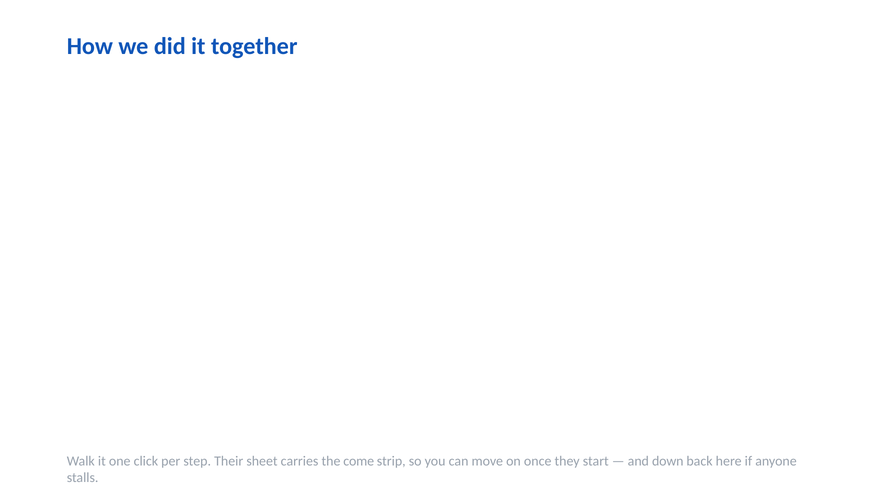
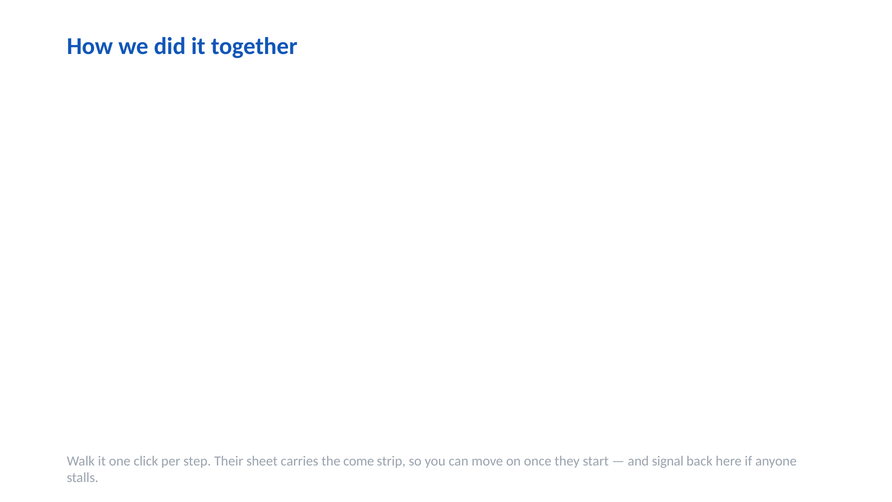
down: down -> signal (668, 461)
